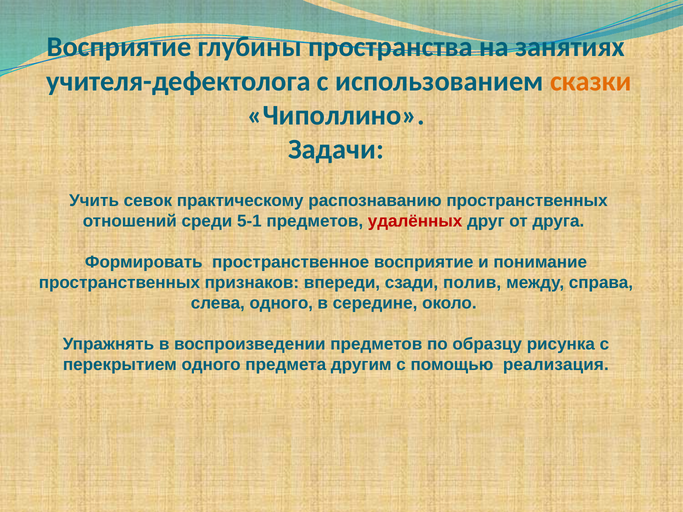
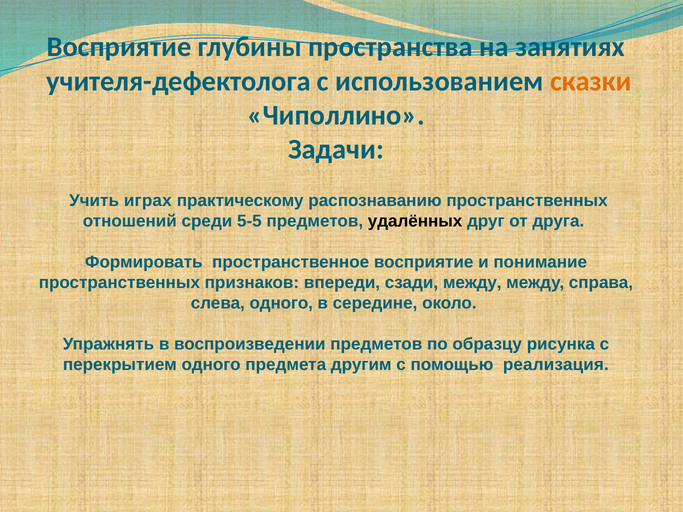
севок: севок -> играх (148, 201)
5-1: 5-1 -> 5-5 (249, 221)
удалённых colour: red -> black (415, 221)
сзади полив: полив -> между (472, 283)
